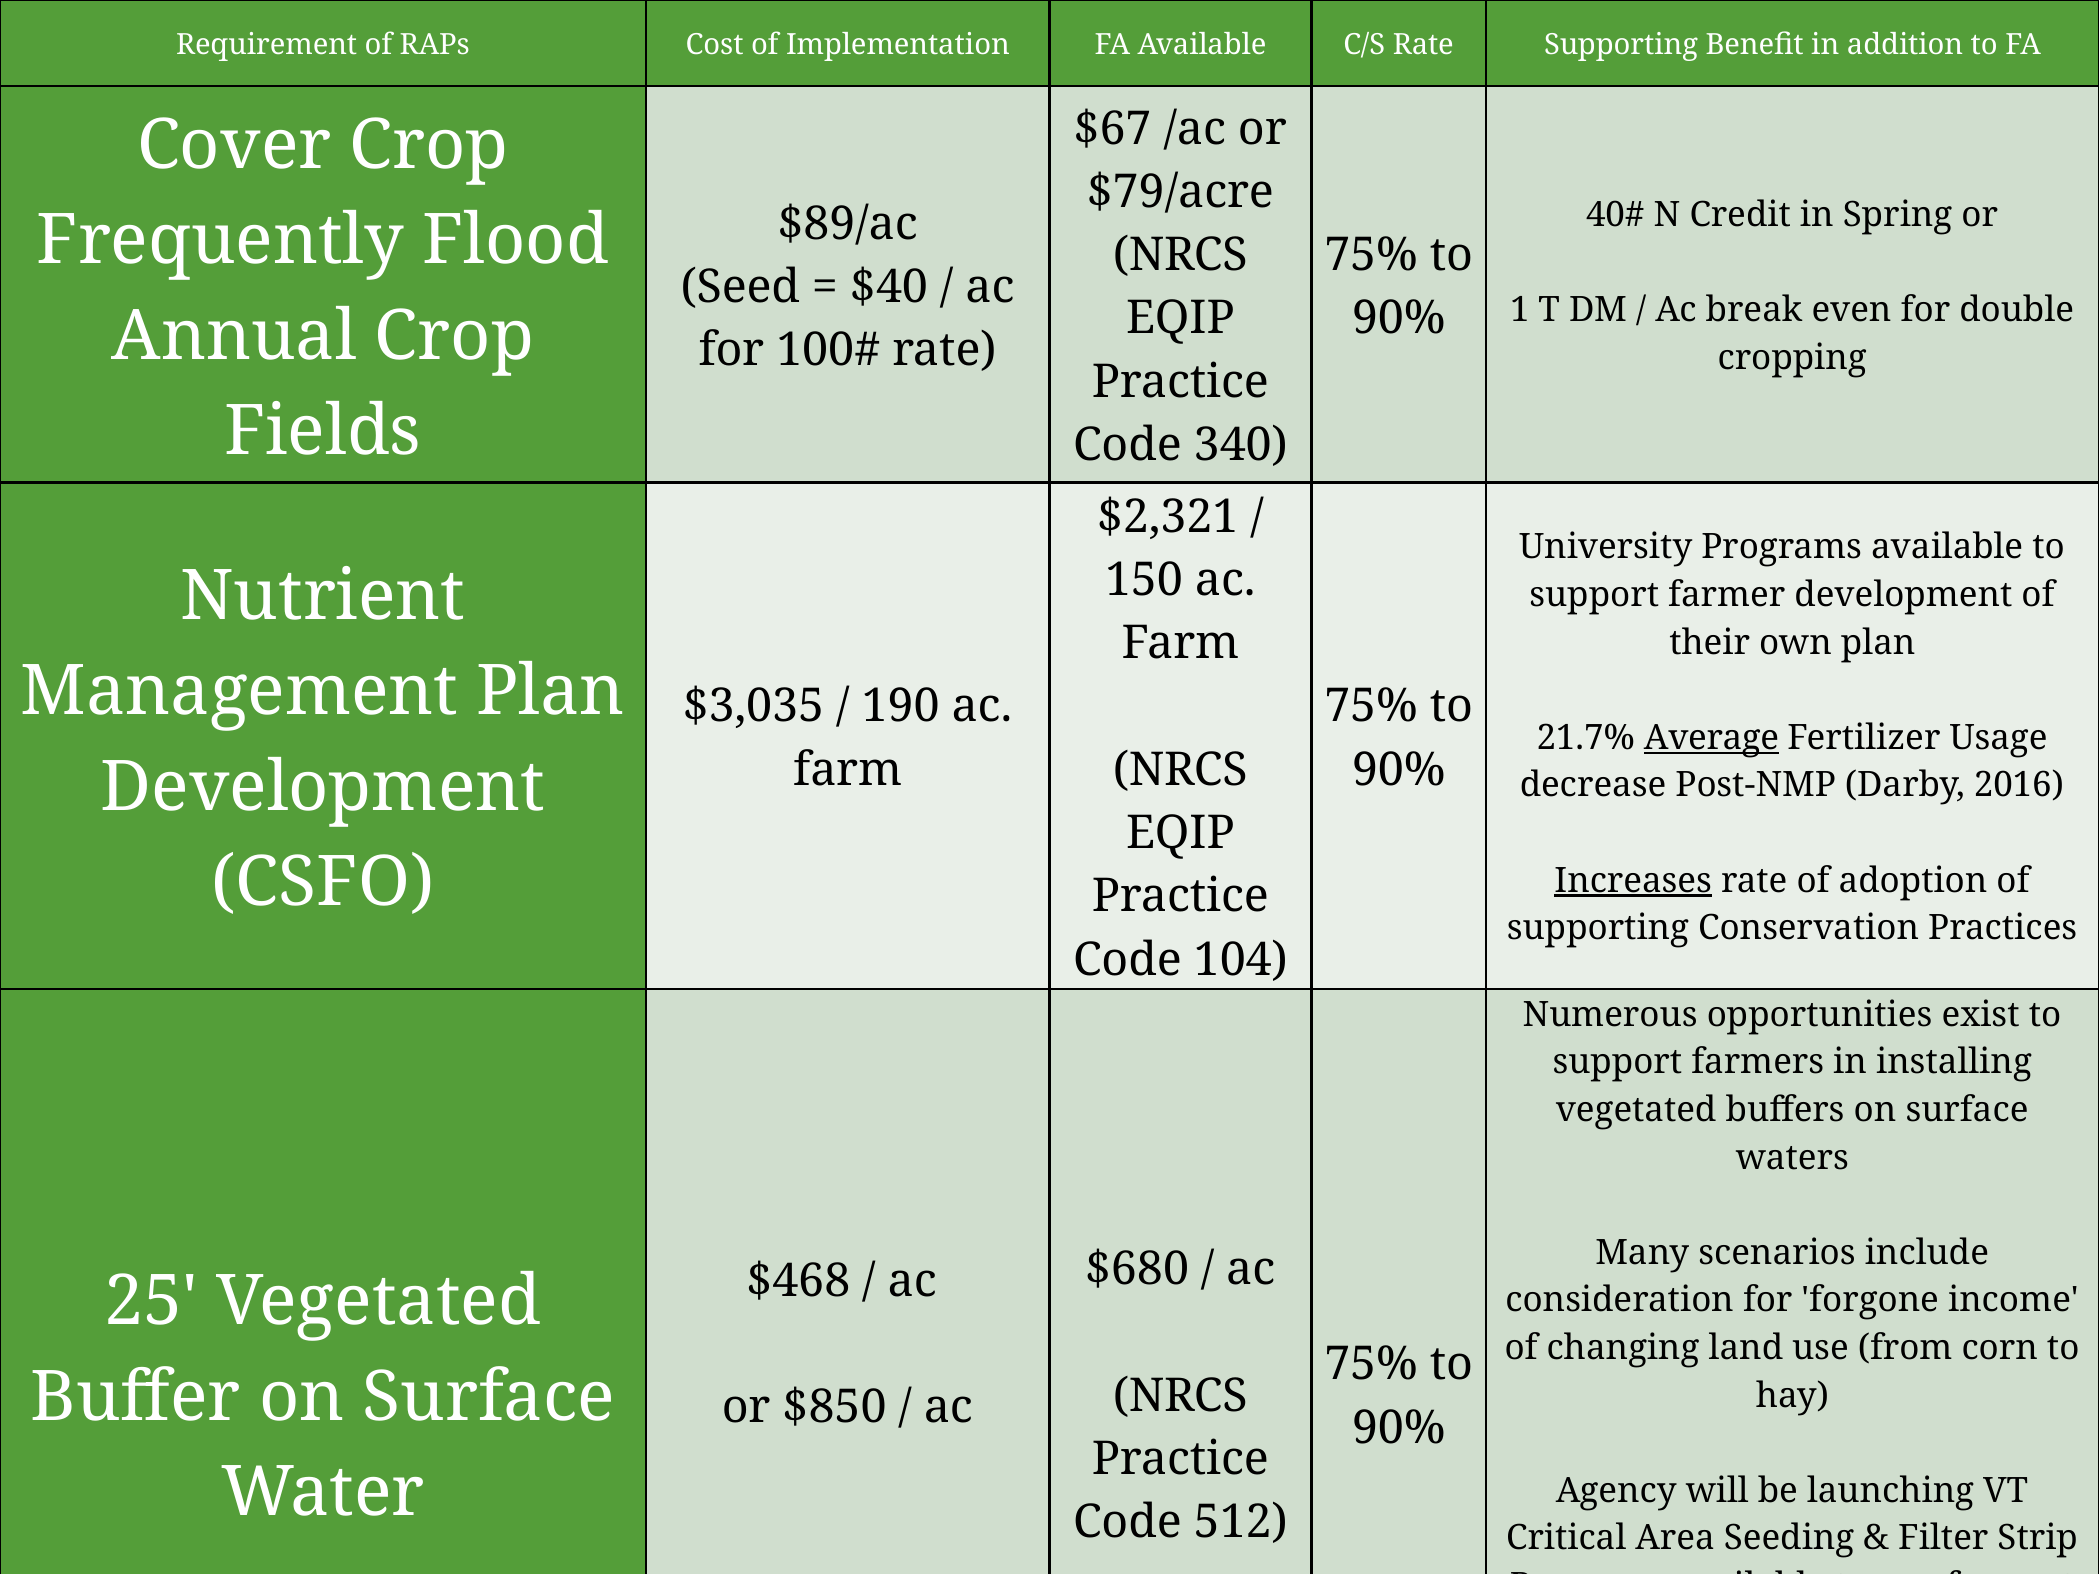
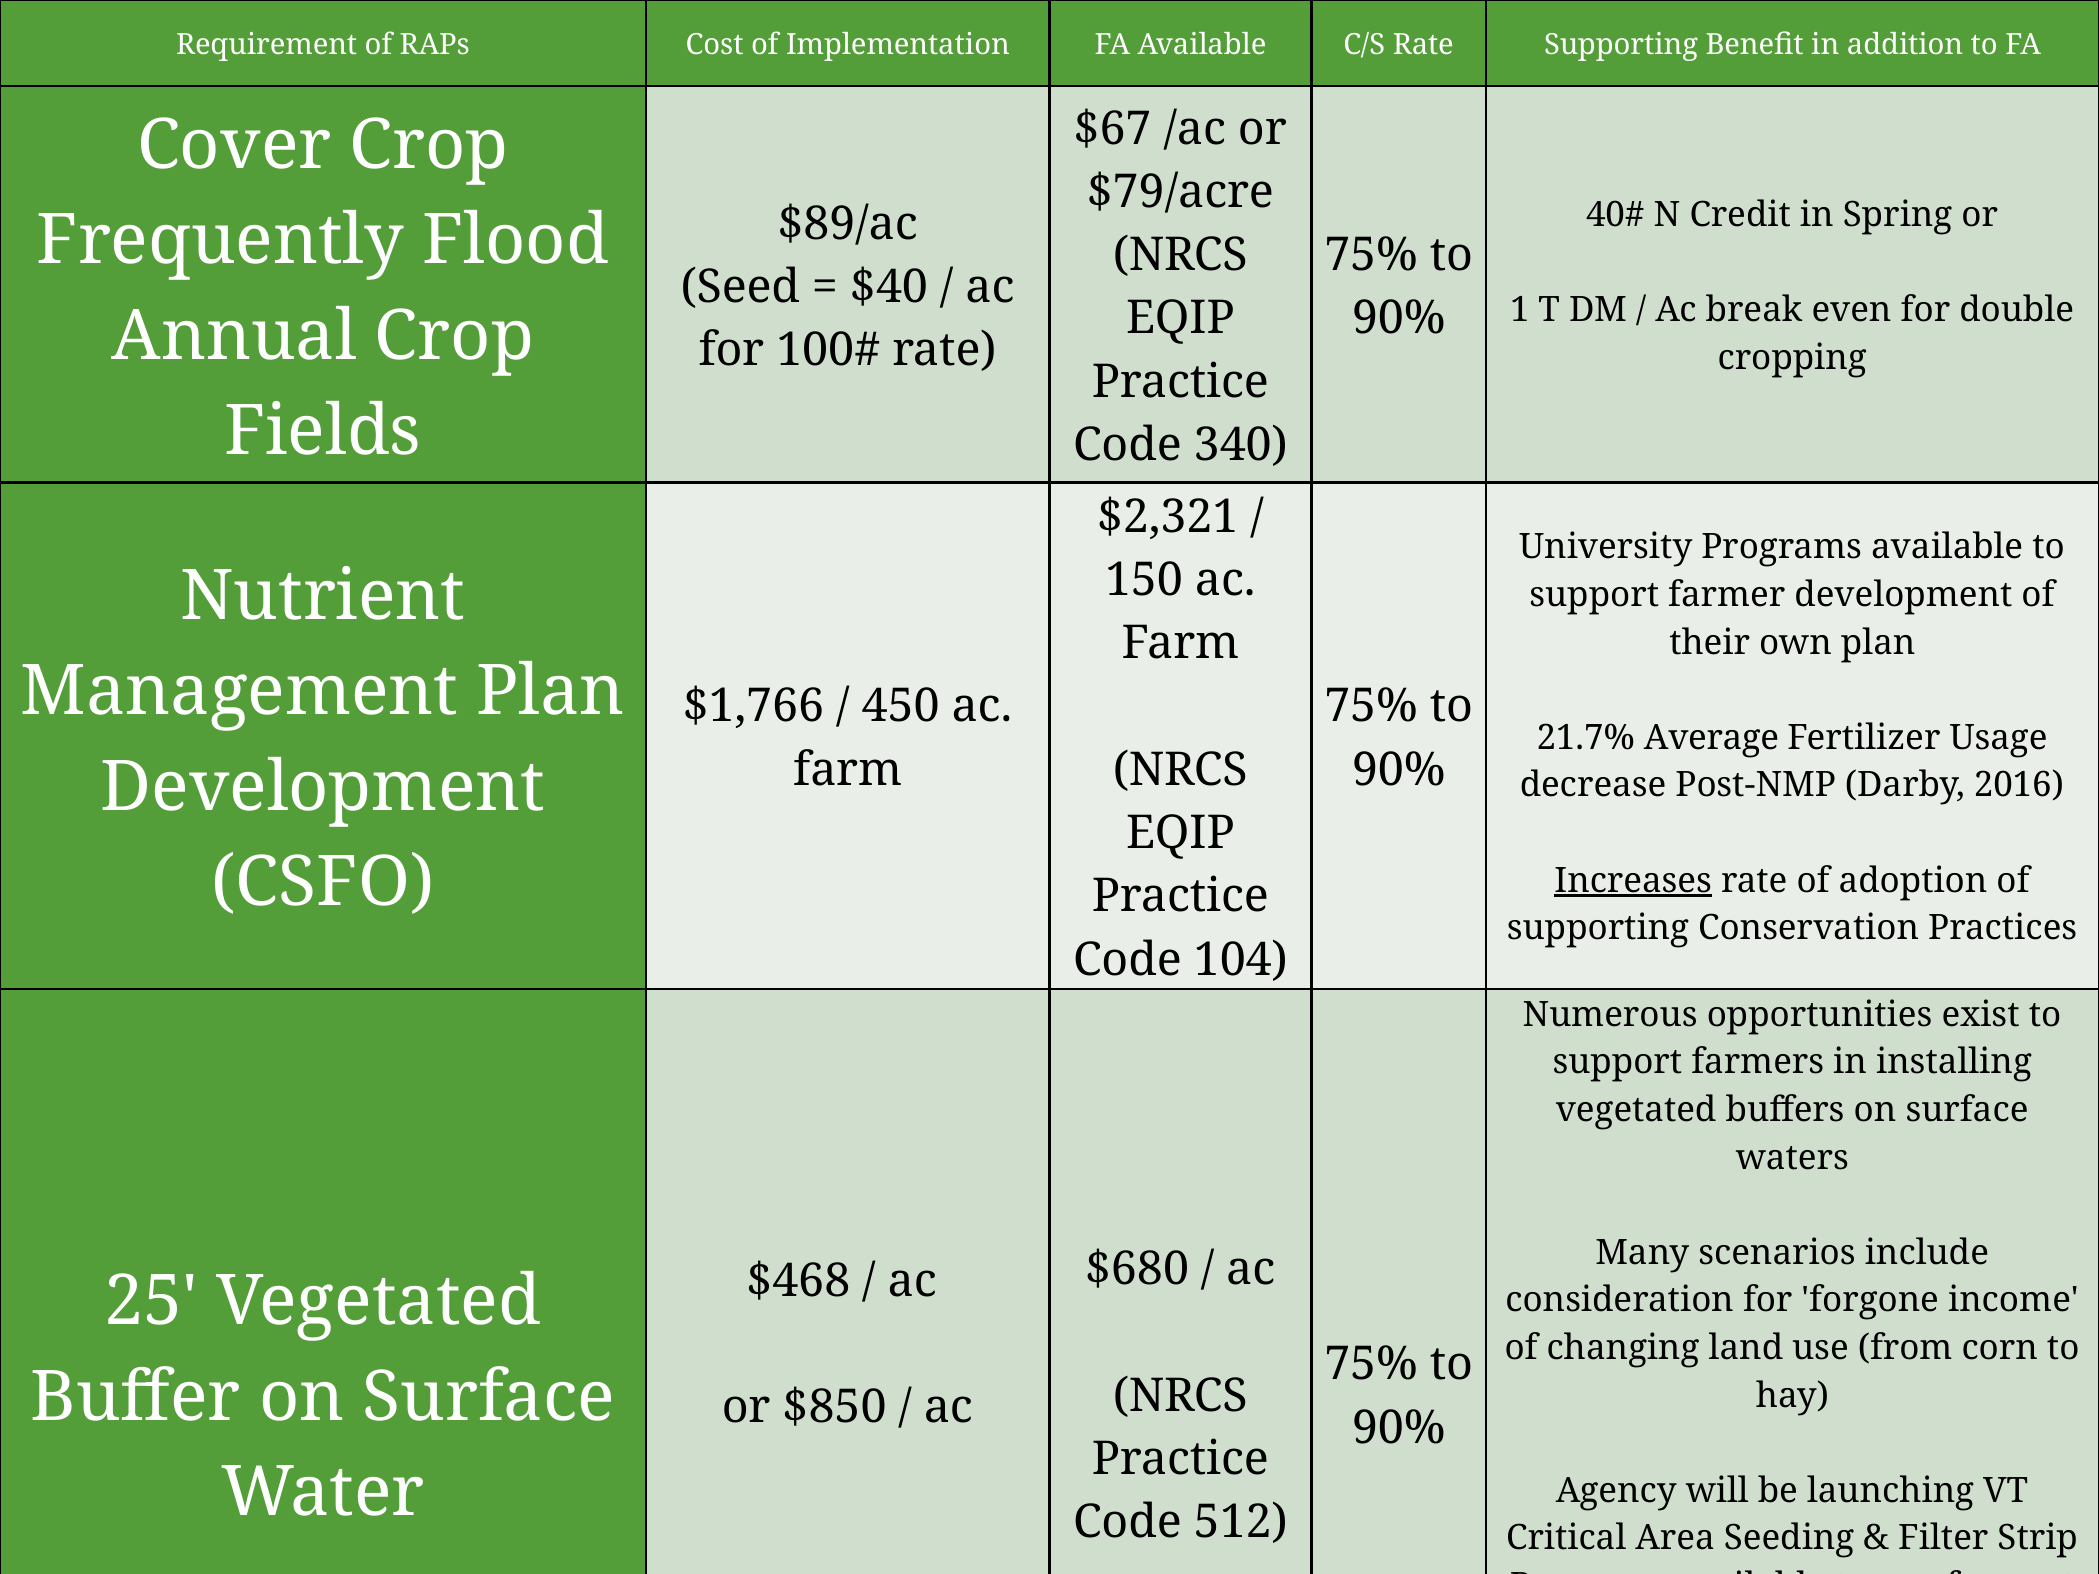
$3,035: $3,035 -> $1,766 (753, 707)
190: 190 -> 450 (901, 707)
Average underline: present -> none (1712, 738)
